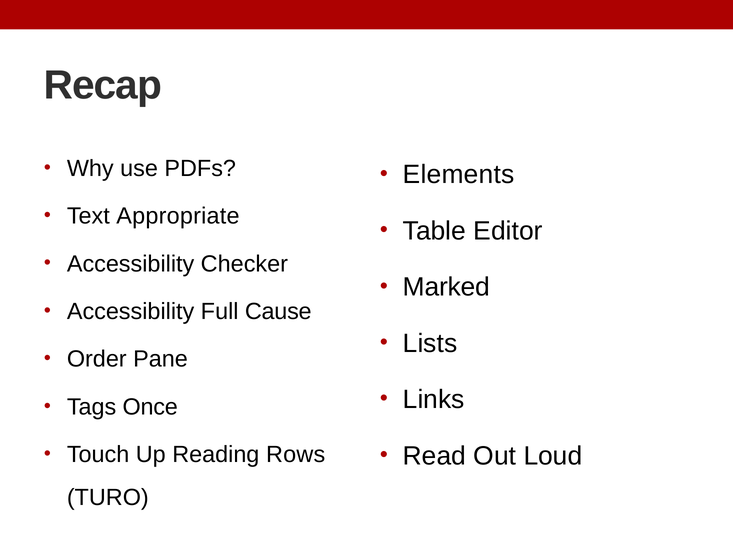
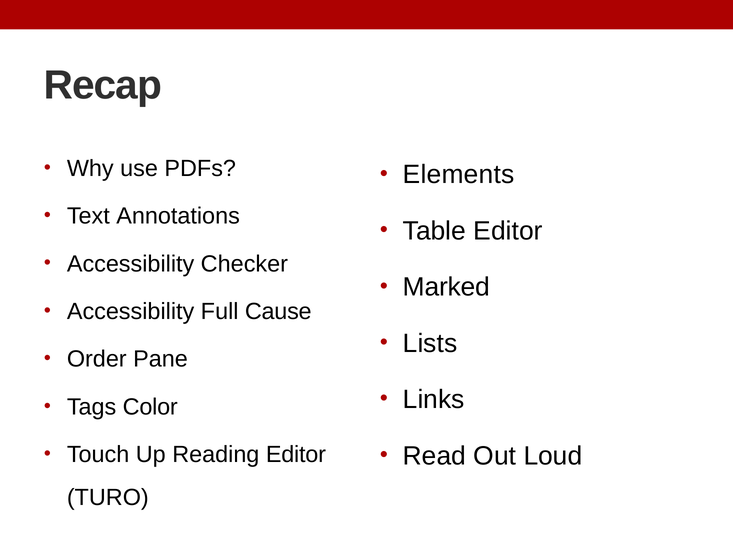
Appropriate: Appropriate -> Annotations (178, 216)
Once: Once -> Color (150, 407)
Reading Rows: Rows -> Editor (296, 454)
